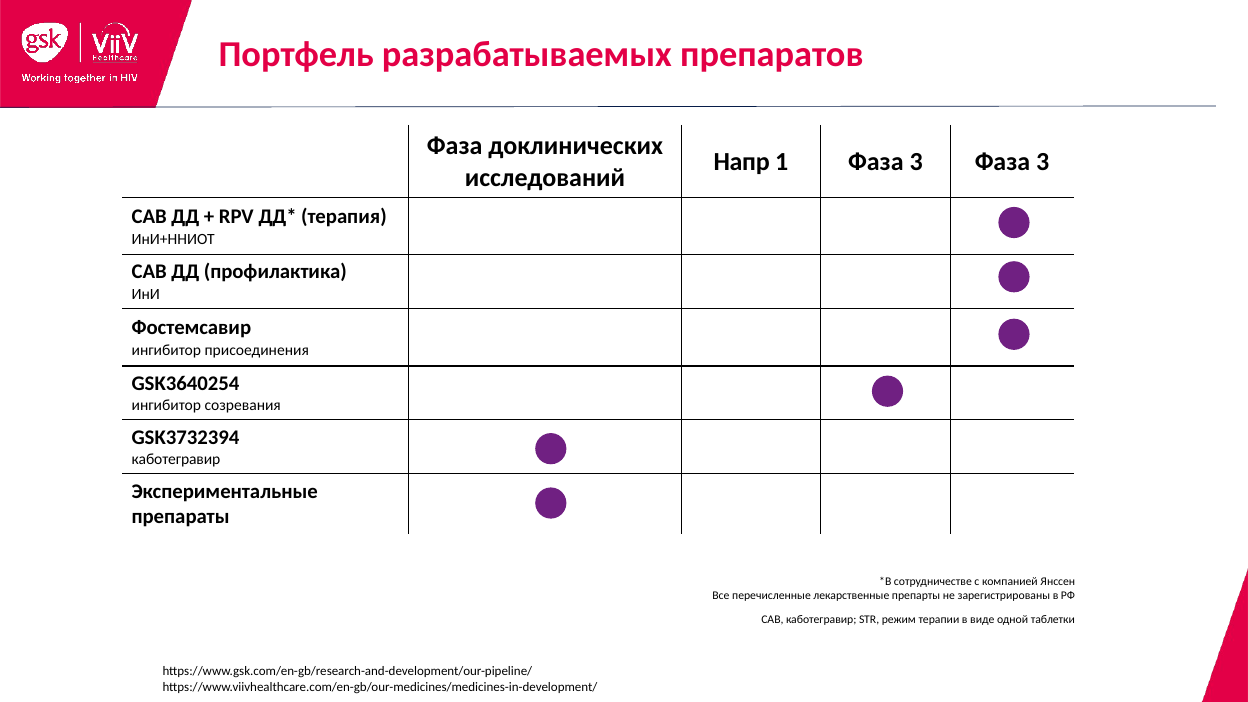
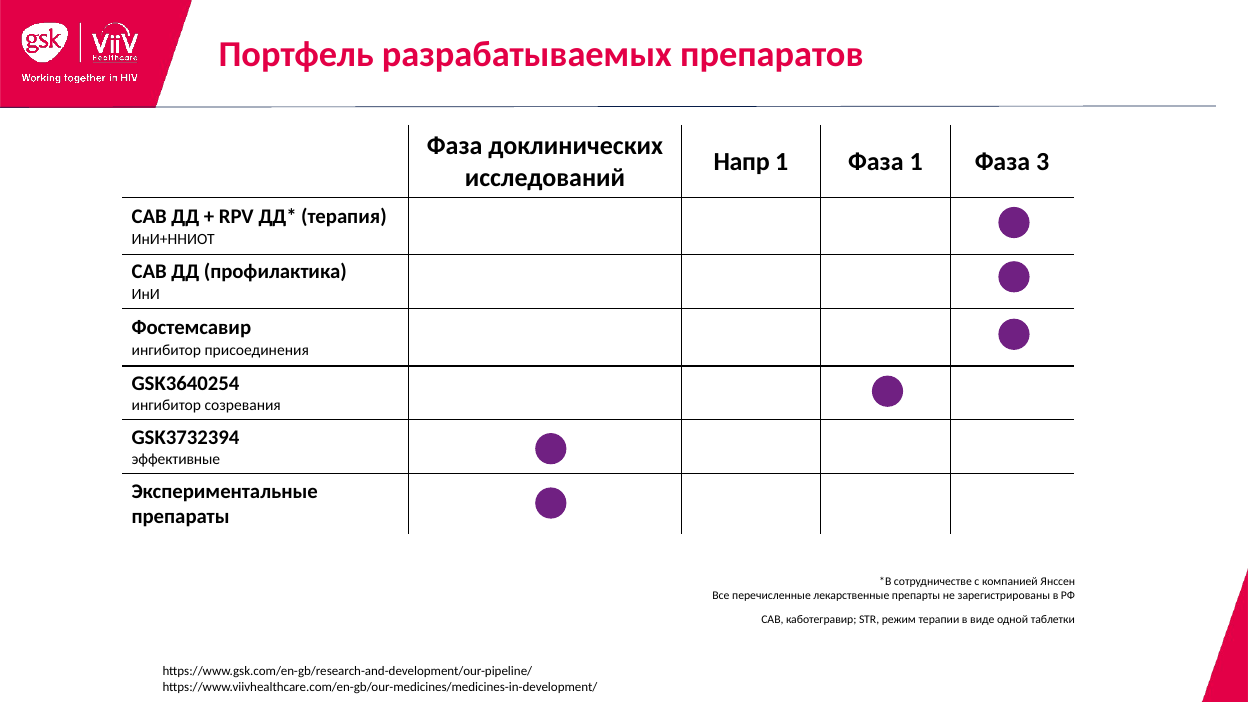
1 Фаза 3: 3 -> 1 (916, 162)
каботегравир: каботегравир -> эффективные (176, 460)
